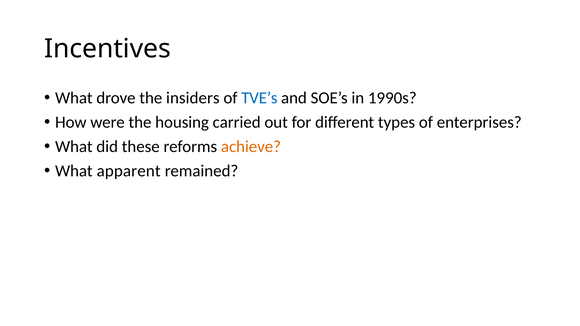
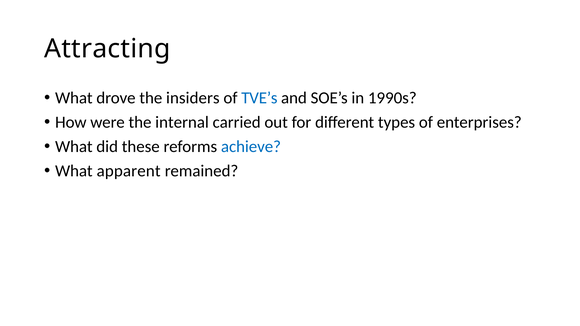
Incentives: Incentives -> Attracting (107, 49)
housing: housing -> internal (182, 122)
achieve colour: orange -> blue (251, 147)
